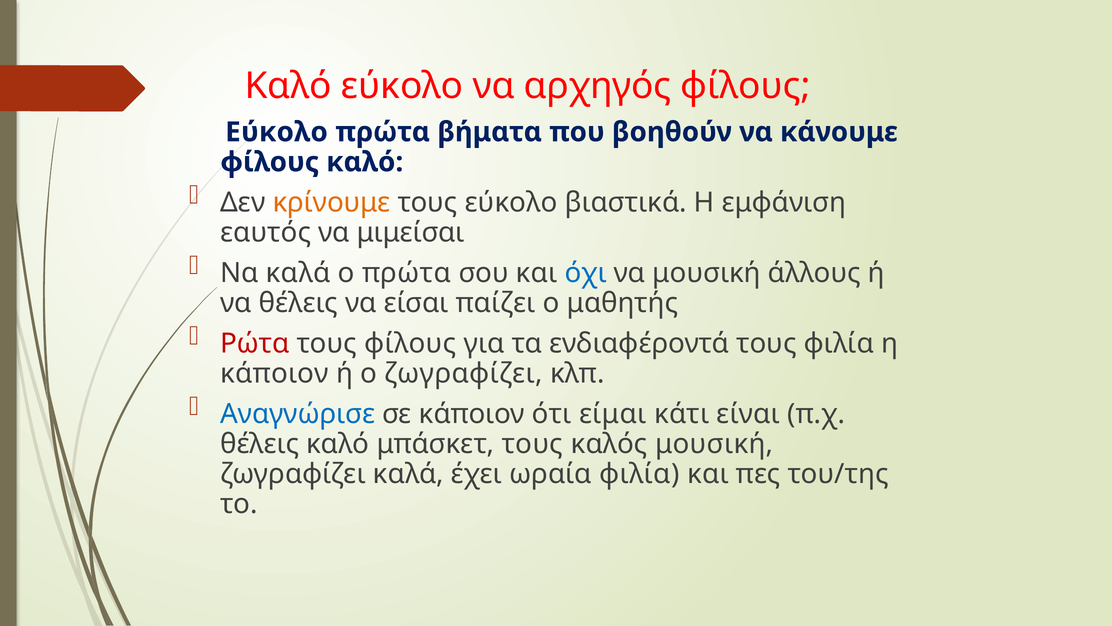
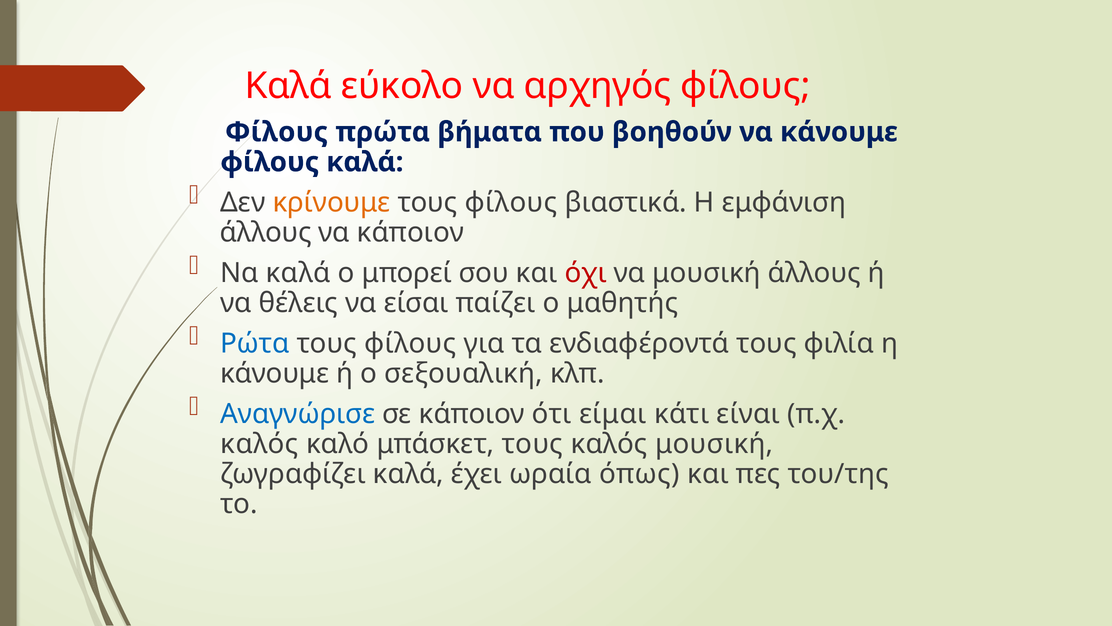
Καλό: Καλό -> Καλά (288, 86)
Εύκολο: Εύκολο -> Φίλους (277, 132)
φίλους καλό: καλό -> καλά (365, 162)
εύκολο: εύκολο -> φίλους (511, 202)
εαυτός: εαυτός -> άλλους (266, 232)
να μιμείσαι: μιμείσαι -> κάποιον (411, 232)
ο πρώτα: πρώτα -> μπορεί (407, 273)
όχι colour: blue -> red (586, 273)
Ρώτα colour: red -> blue (255, 343)
κάποιον: κάποιον -> κάνουμε (275, 373)
ο ζωγραφίζει: ζωγραφίζει -> σεξουαλική (464, 373)
θέλεις: θέλεις -> καλός (259, 444)
ωραία φιλία: φιλία -> όπως (639, 474)
